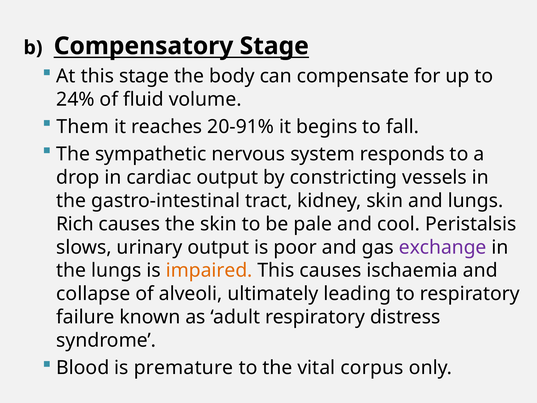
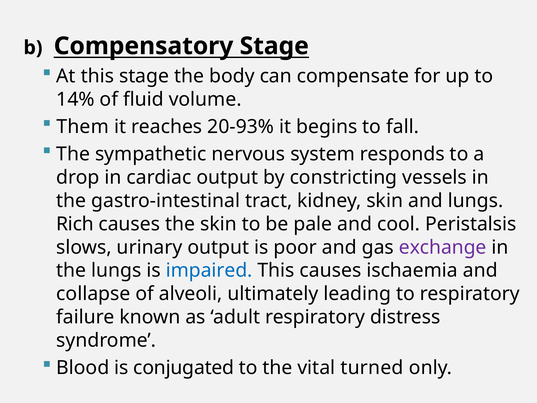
24%: 24% -> 14% (75, 99)
20-91%: 20-91% -> 20-93% (241, 127)
impaired colour: orange -> blue (209, 270)
premature: premature -> conjugated (184, 367)
corpus: corpus -> turned (372, 367)
